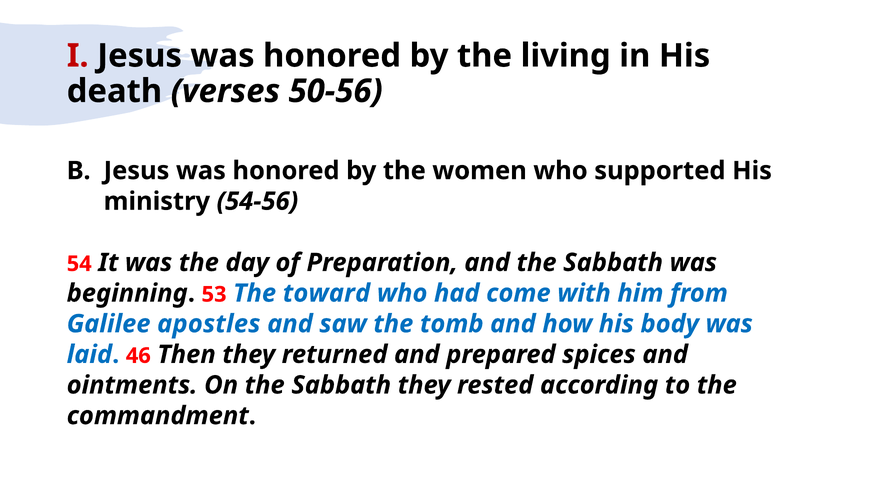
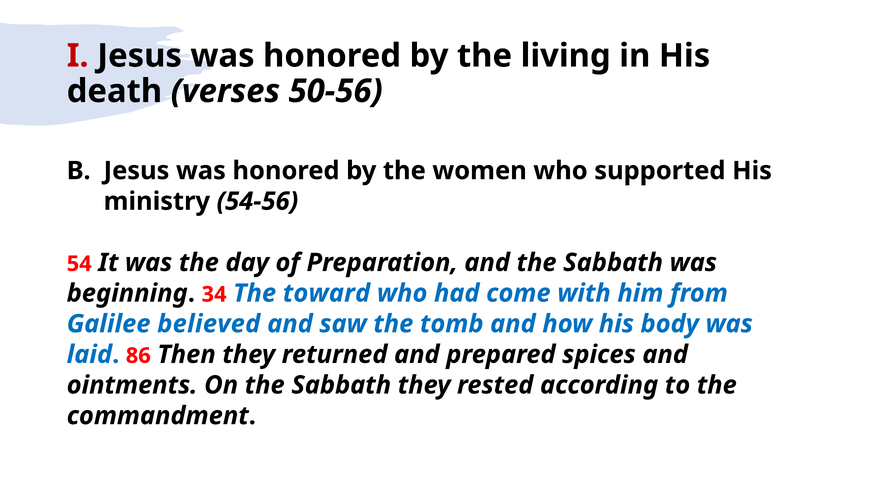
53: 53 -> 34 (214, 295)
apostles: apostles -> believed (209, 324)
46: 46 -> 86 (138, 356)
